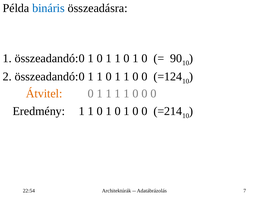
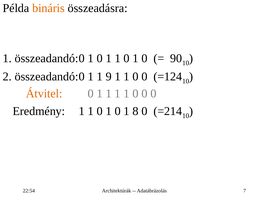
bináris colour: blue -> orange (48, 8)
0: 0 -> 9 (109, 77)
0: 0 -> 8 (136, 111)
